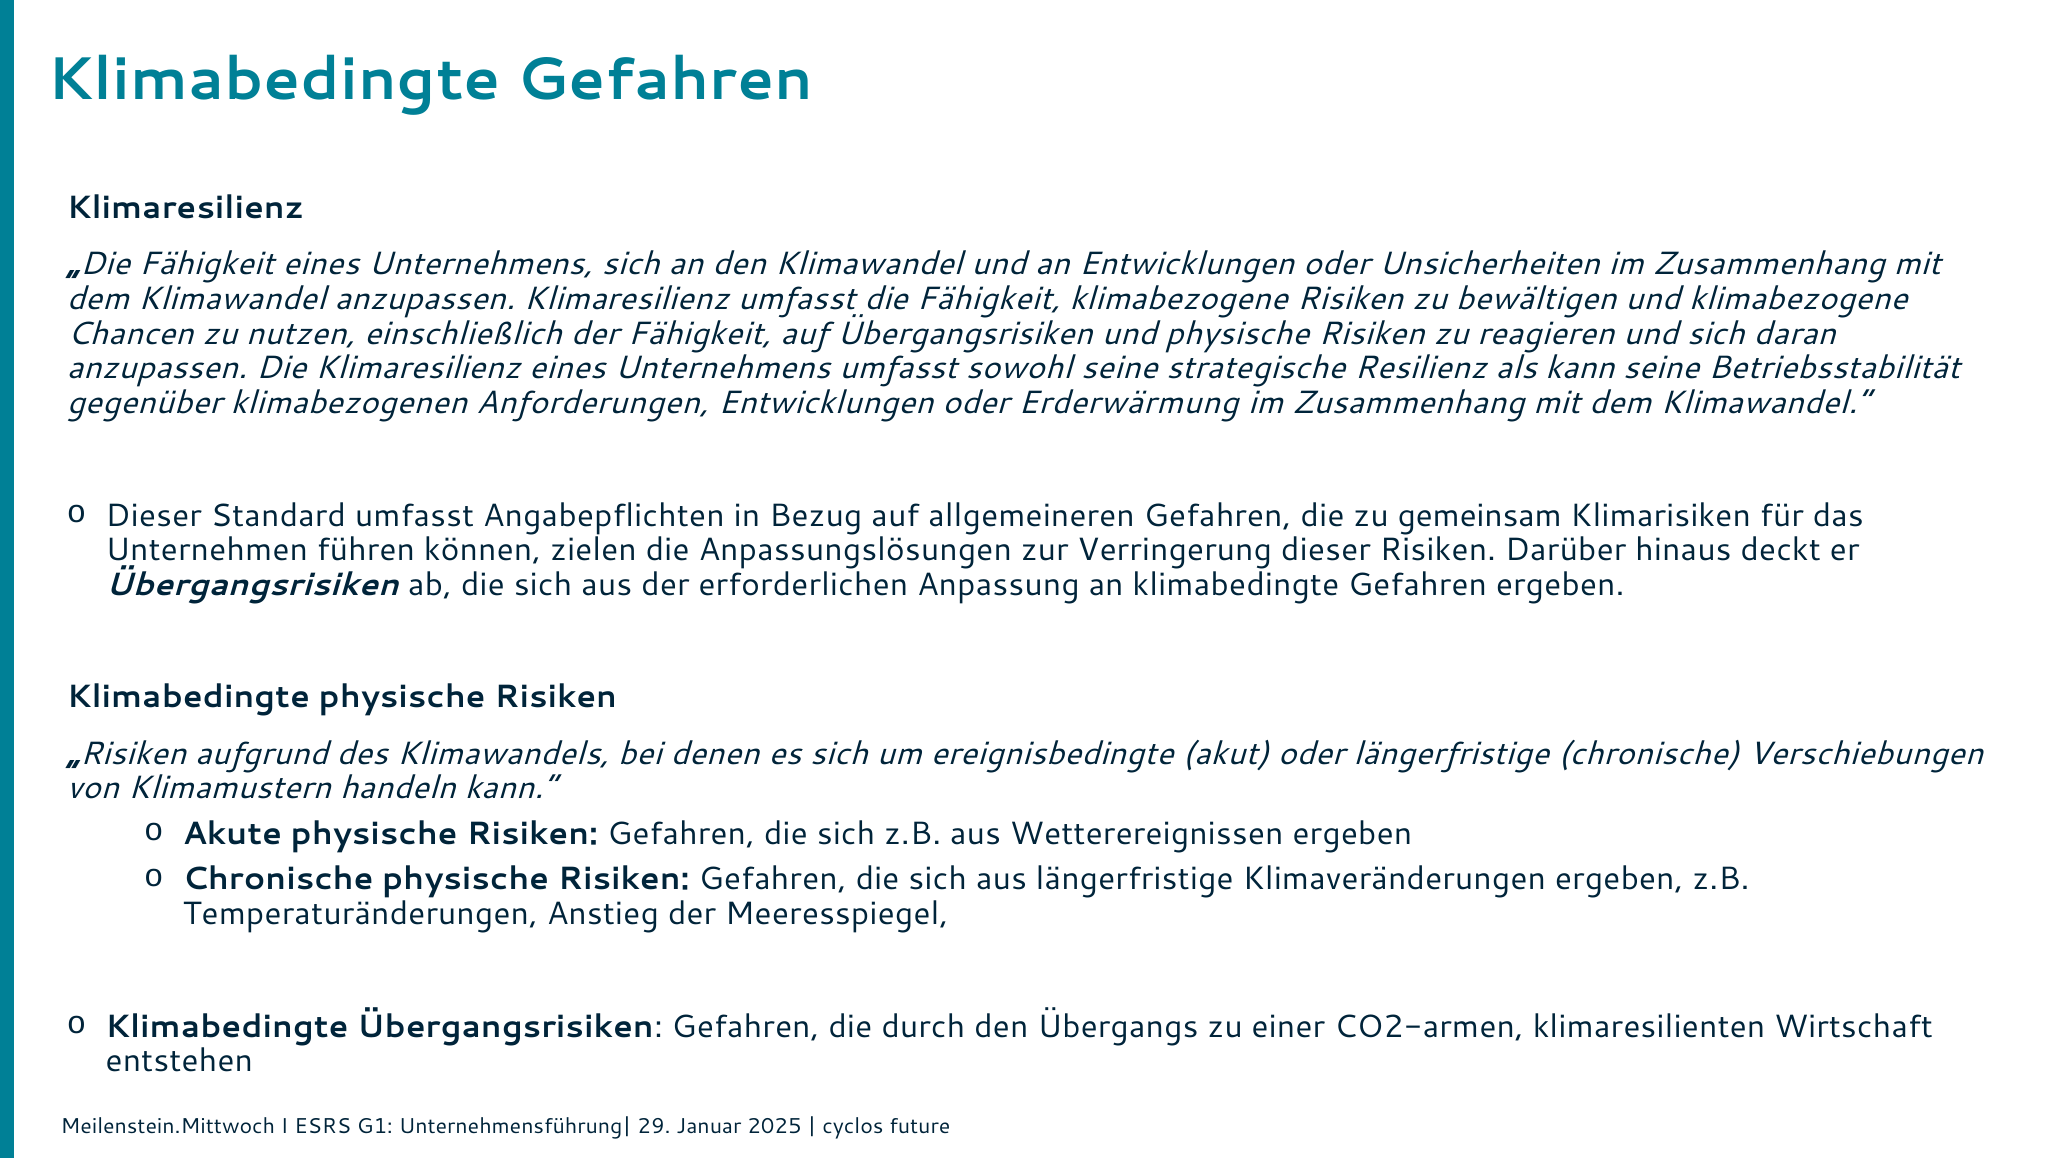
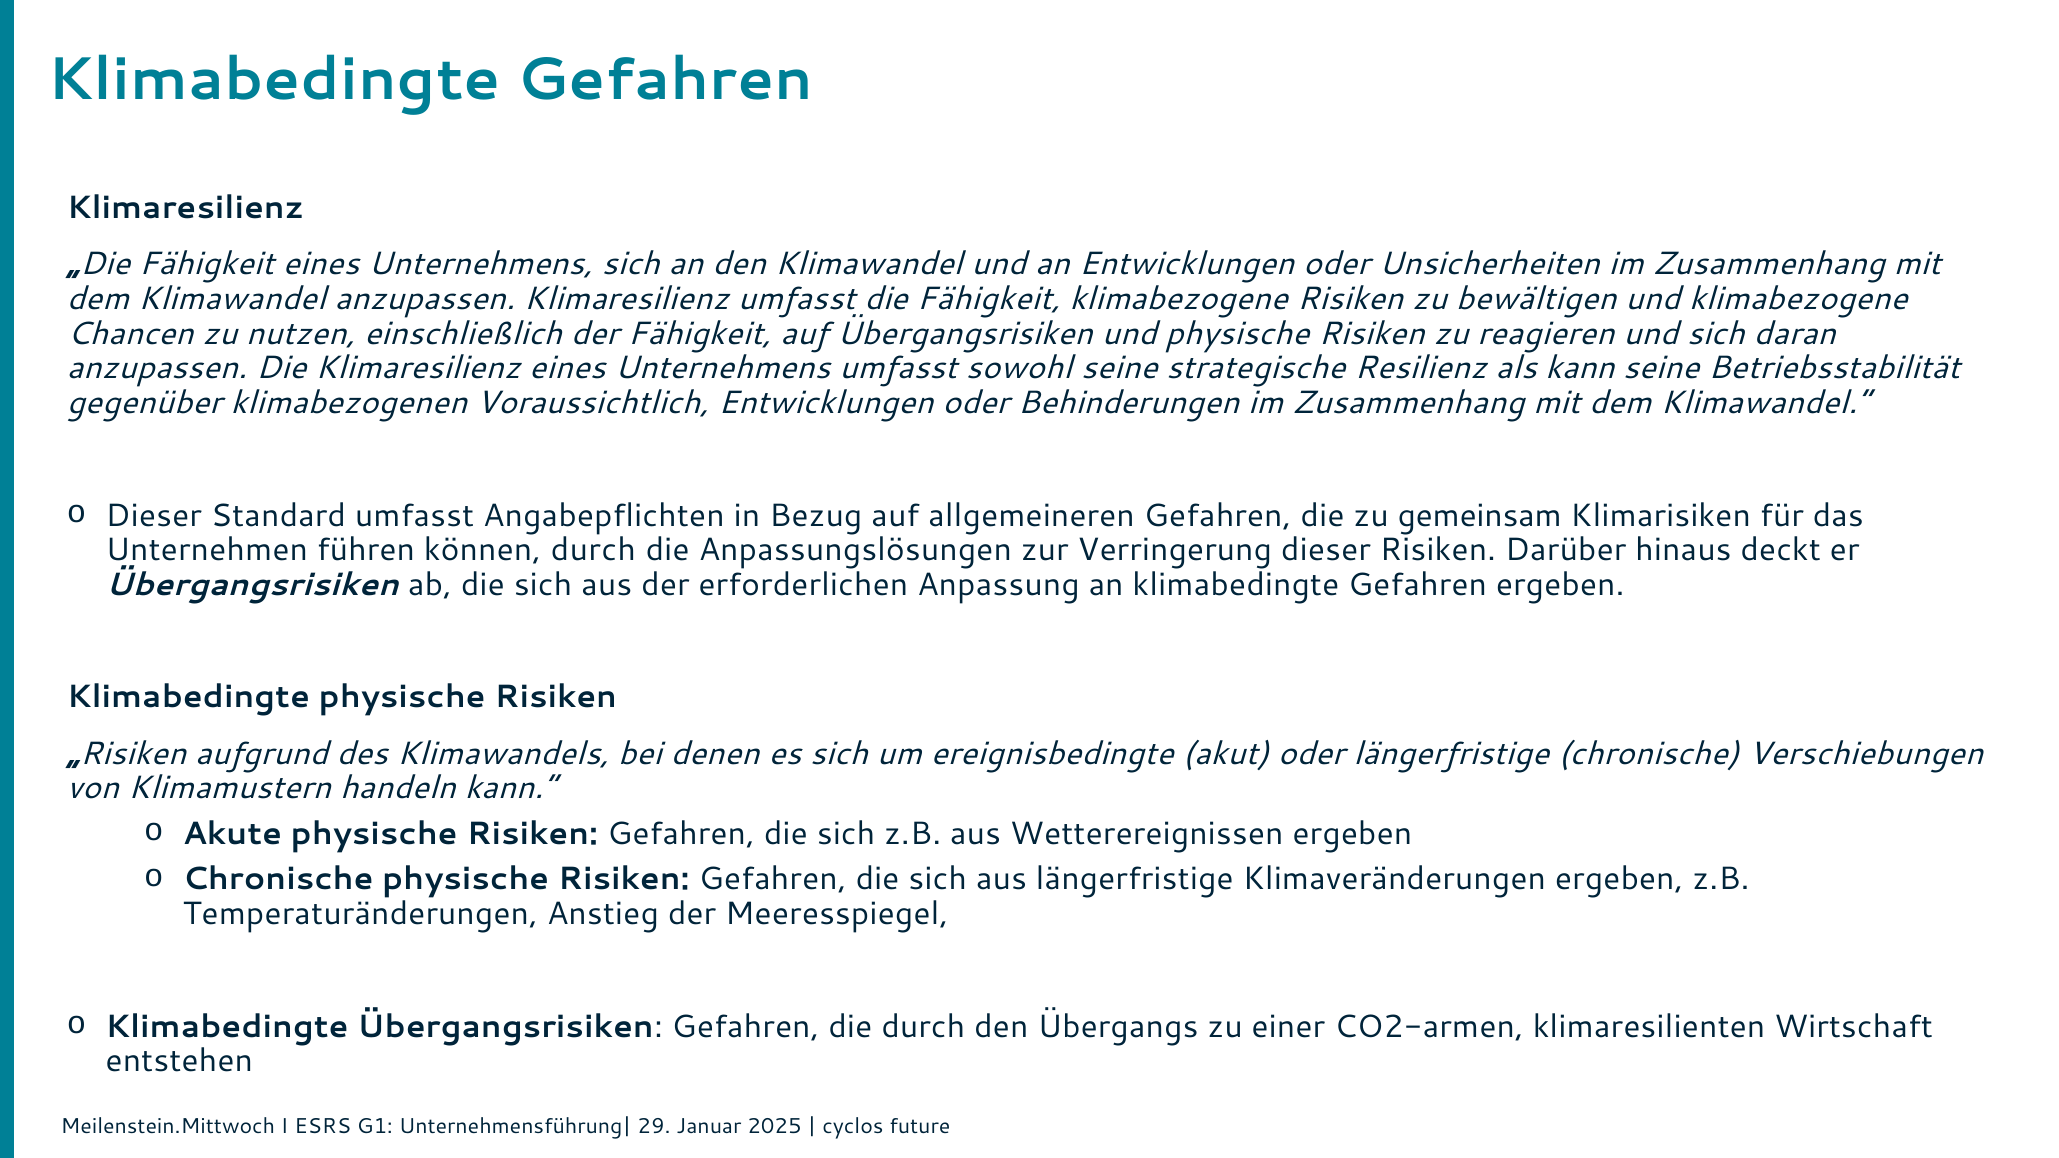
Anforderungen: Anforderungen -> Voraussichtlich (593, 403)
Erderwärmung: Erderwärmung -> Behinderungen (1129, 403)
können zielen: zielen -> durch (593, 550)
